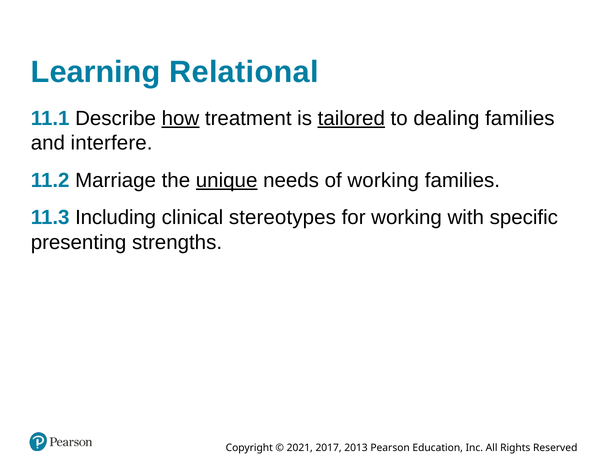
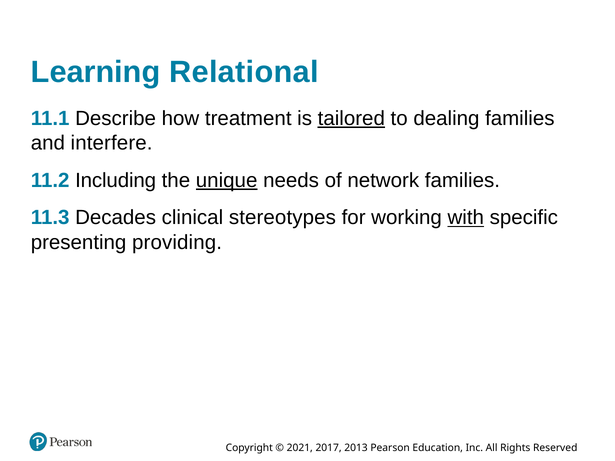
how underline: present -> none (181, 118)
Marriage: Marriage -> Including (116, 180)
of working: working -> network (383, 180)
Including: Including -> Decades (116, 218)
with underline: none -> present (466, 218)
strengths: strengths -> providing (177, 242)
